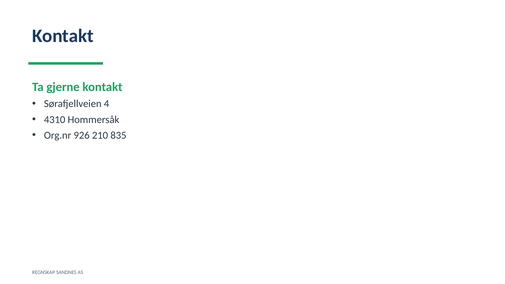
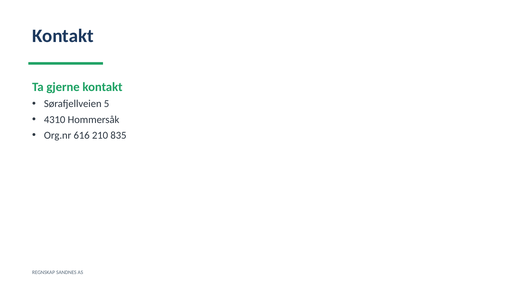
4: 4 -> 5 (107, 104)
926: 926 -> 616 (82, 135)
